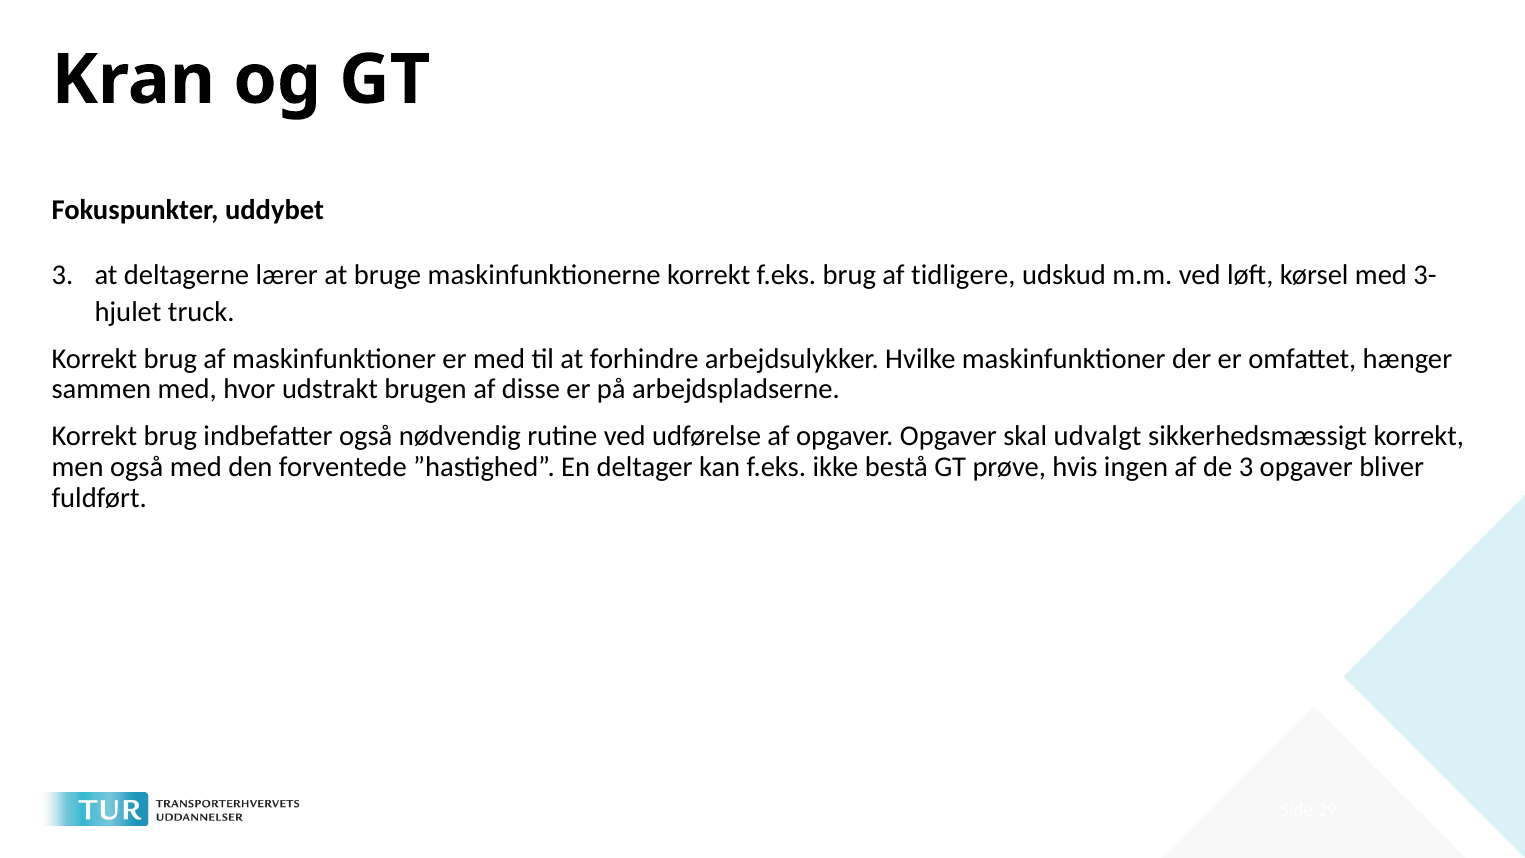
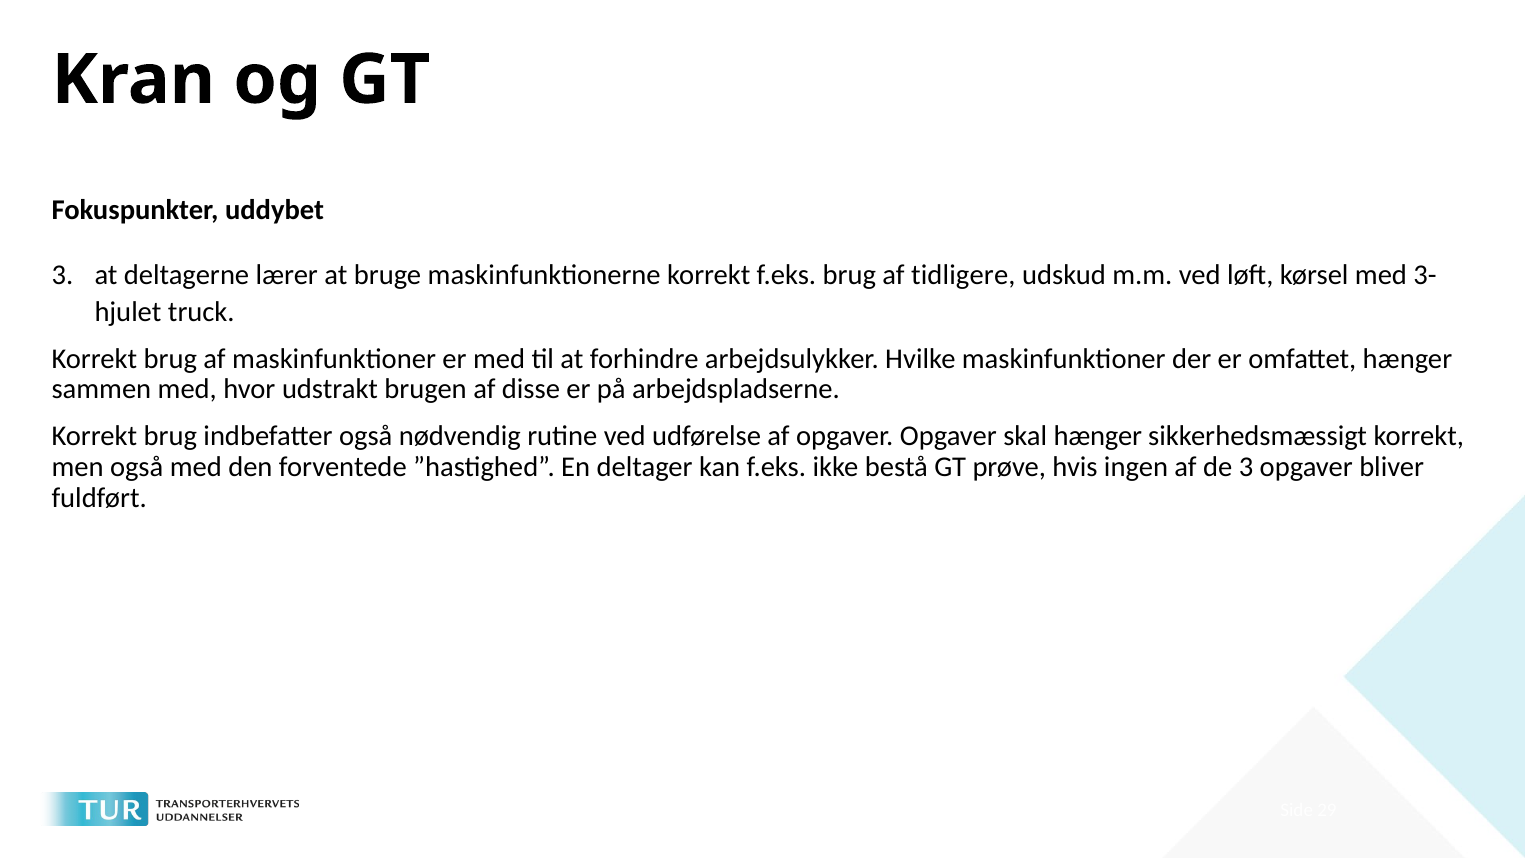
skal udvalgt: udvalgt -> hænger (1098, 436)
